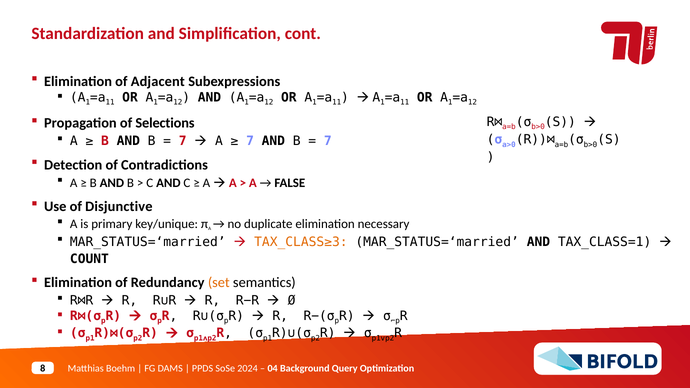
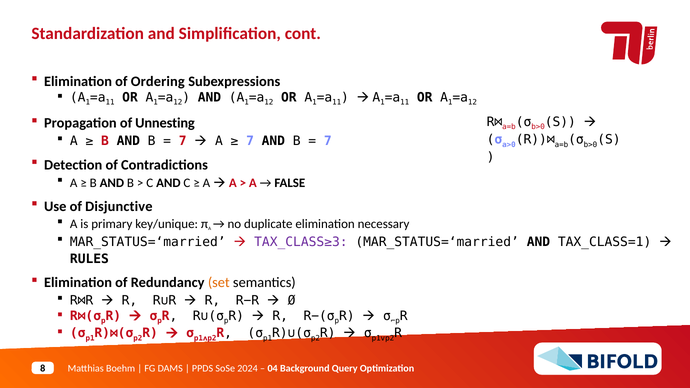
Adjacent: Adjacent -> Ordering (158, 81)
Selections: Selections -> Unnesting (165, 123)
TAX_CLASS≥3 colour: orange -> purple (301, 242)
COUNT: COUNT -> RULES (89, 259)
